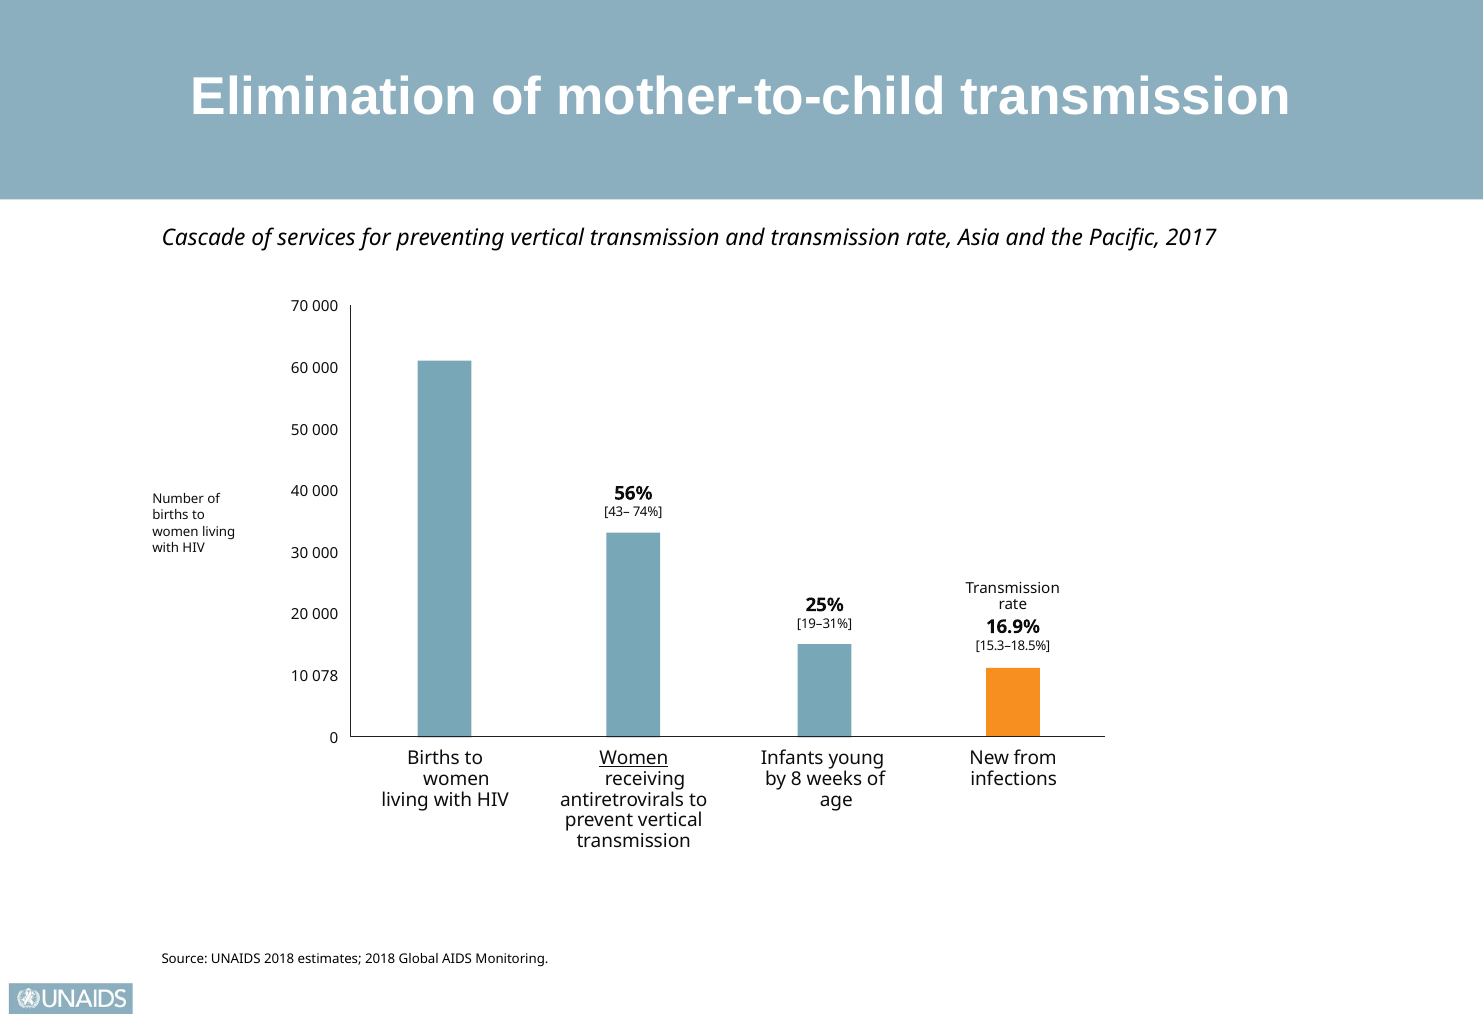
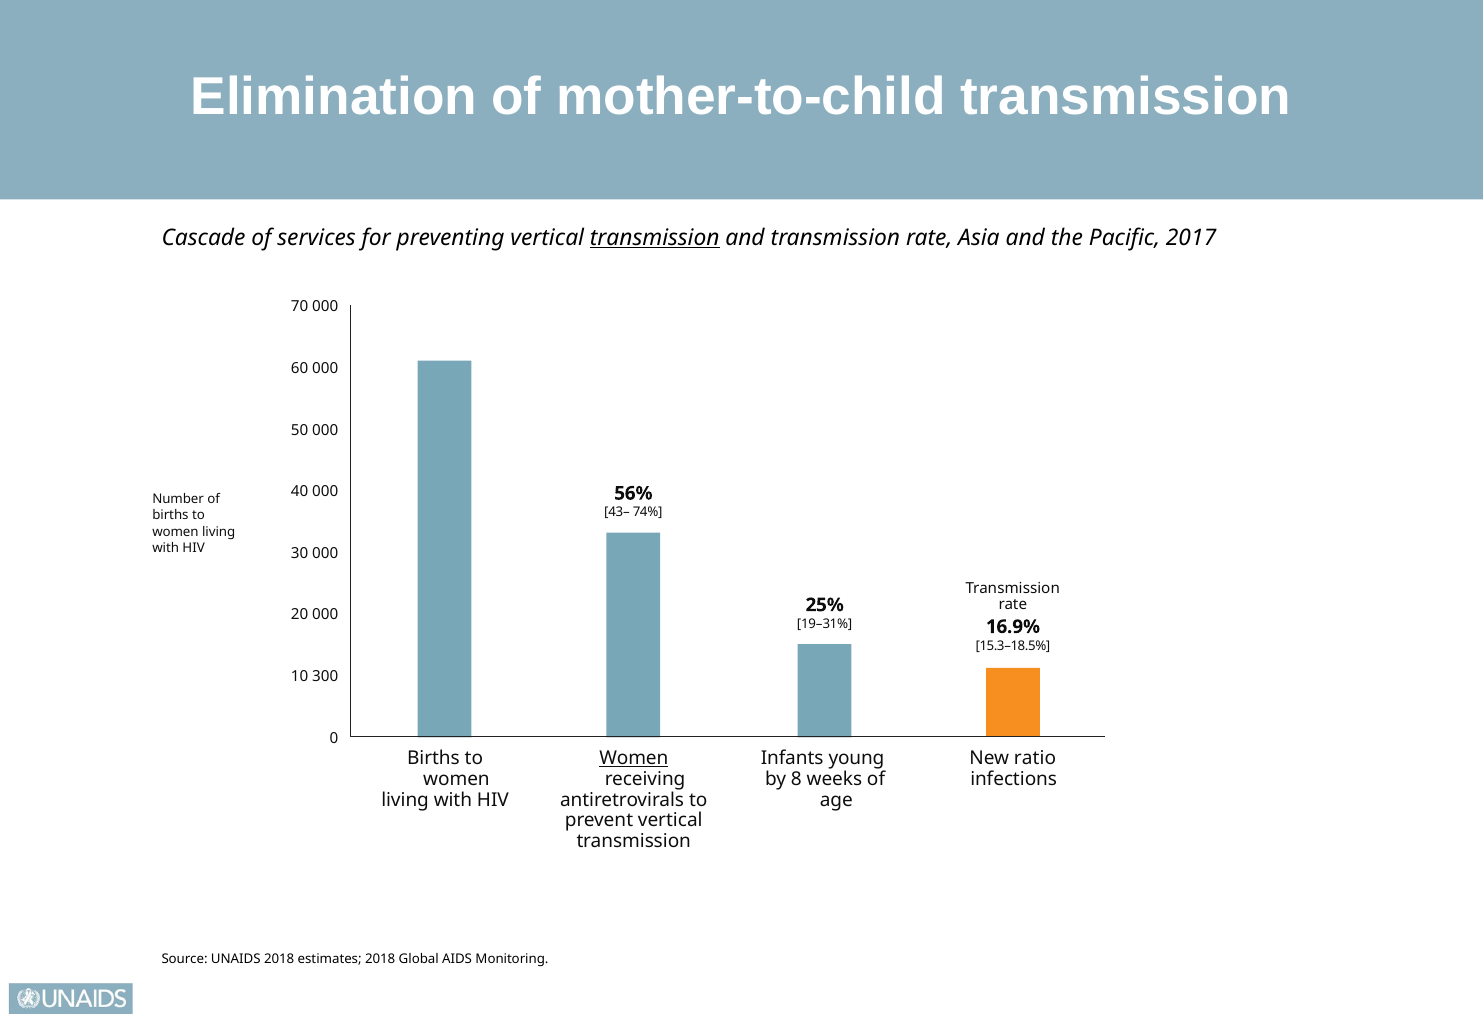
transmission underline: none -> present (655, 238)
078: 078 -> 300 (325, 676)
from: from -> ratio (1035, 758)
